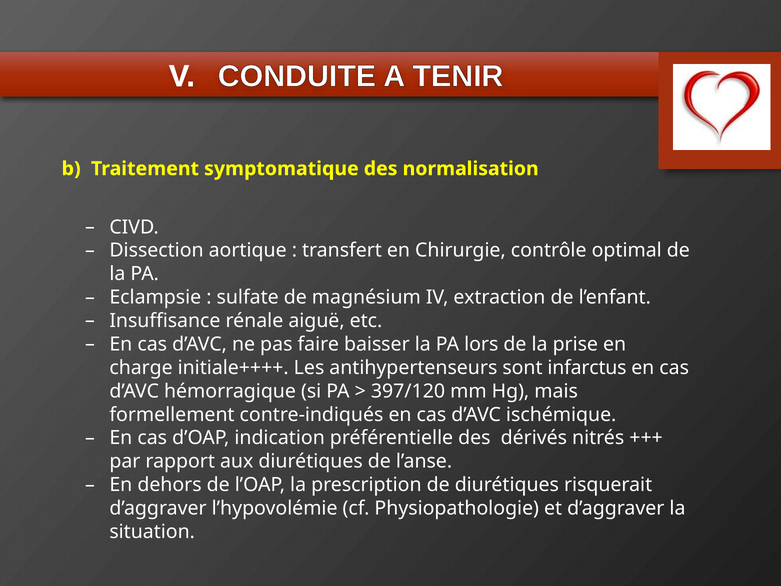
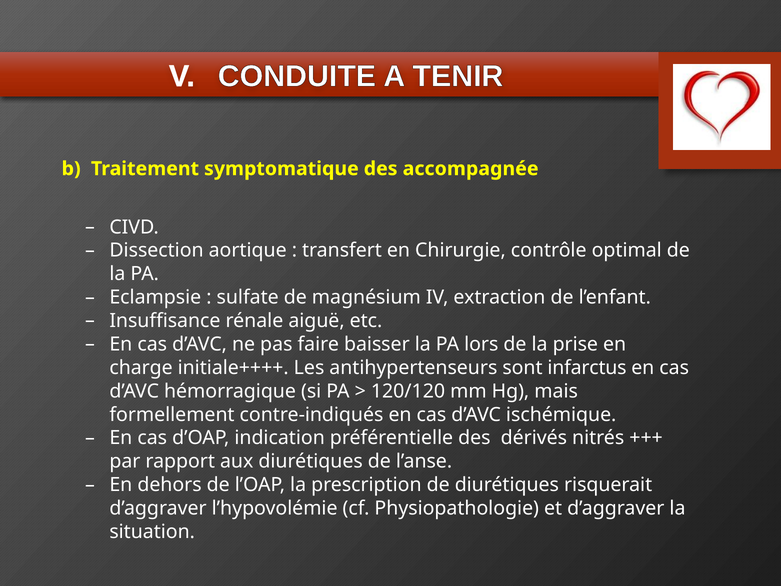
normalisation: normalisation -> accompagnée (471, 169)
397/120: 397/120 -> 120/120 (408, 391)
